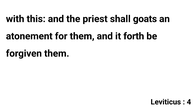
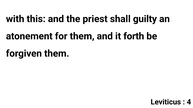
goats: goats -> guilty (145, 19)
